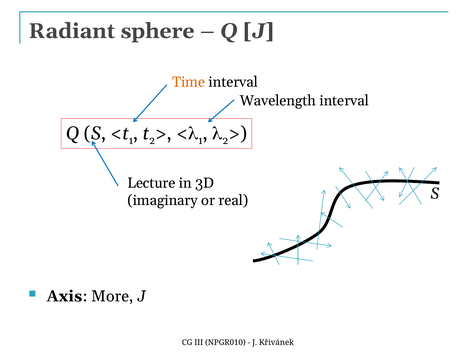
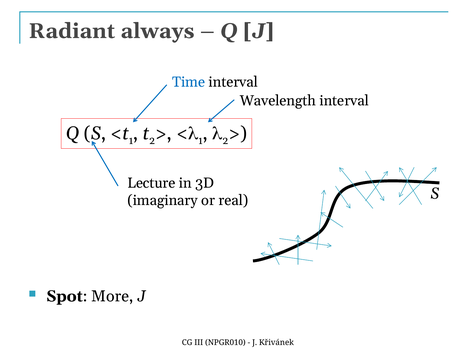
sphere: sphere -> always (157, 31)
Time colour: orange -> blue (189, 82)
Axis: Axis -> Spot (65, 296)
